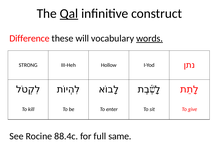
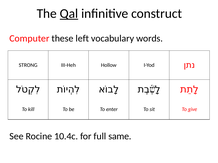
Difference: Difference -> Computer (29, 38)
will: will -> left (82, 38)
words underline: present -> none (150, 38)
88.4c: 88.4c -> 10.4c (66, 137)
